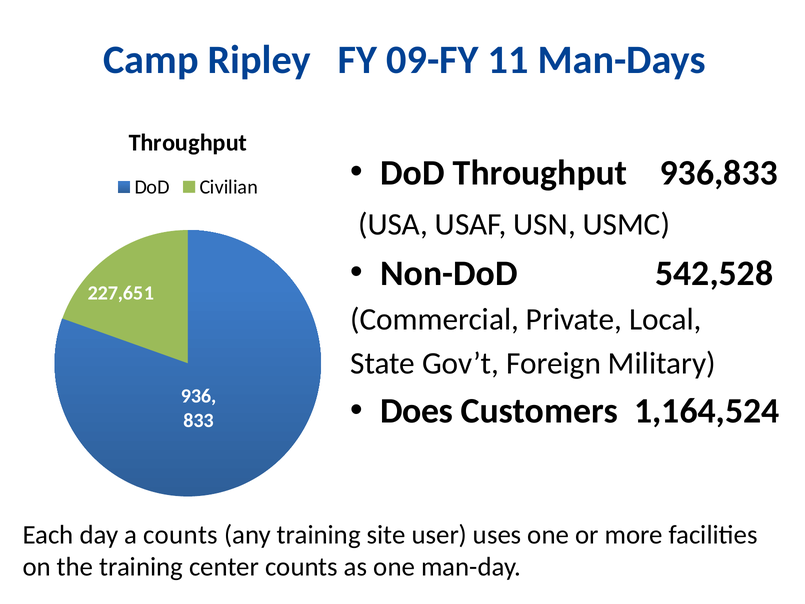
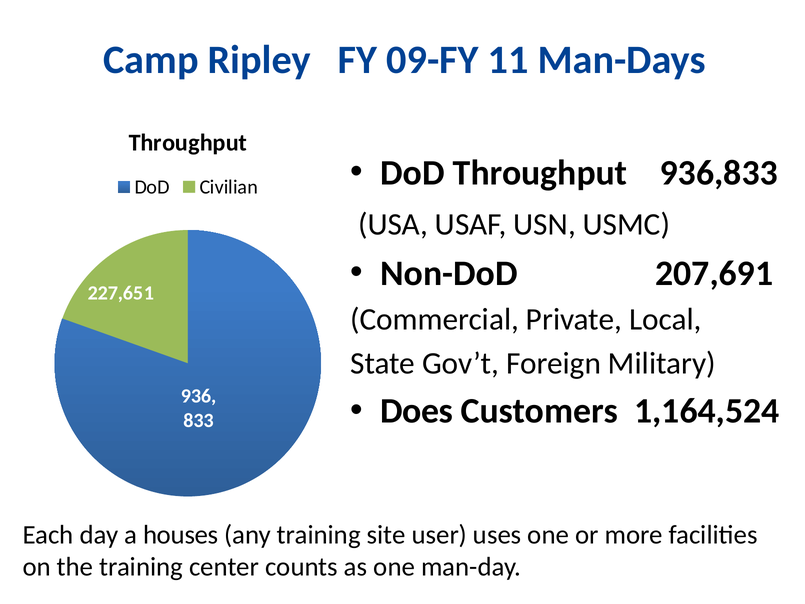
542,528: 542,528 -> 207,691 (714, 273)
a counts: counts -> houses (181, 534)
